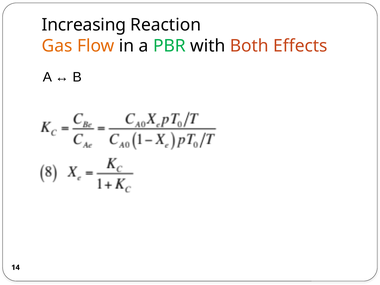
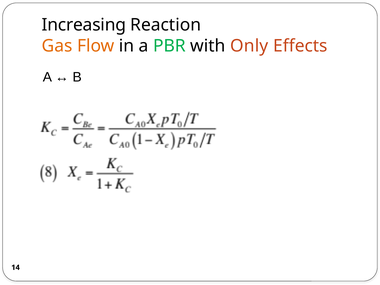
Both: Both -> Only (249, 46)
